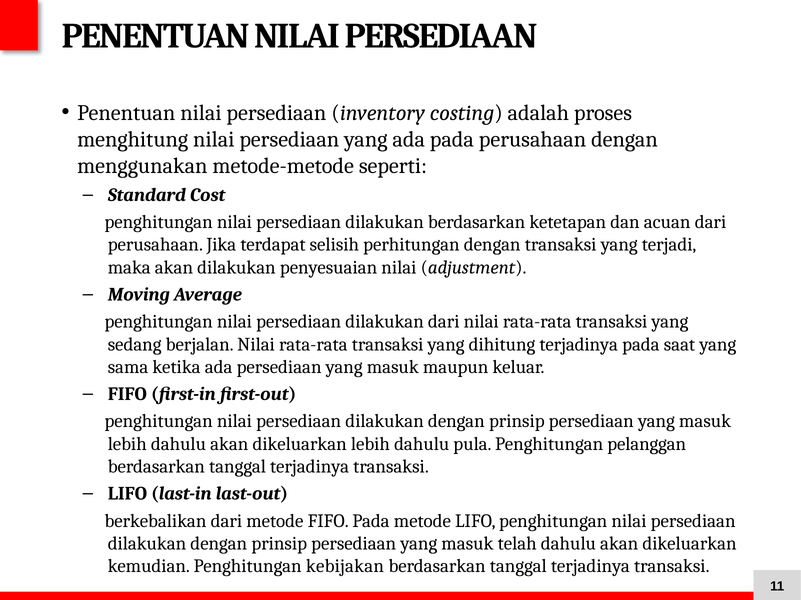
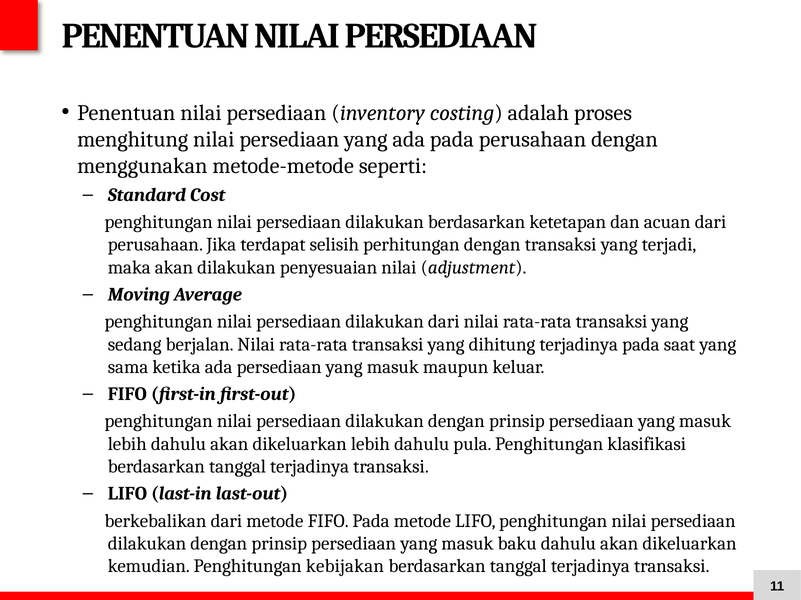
pelanggan: pelanggan -> klasifikasi (647, 444)
telah: telah -> baku (517, 544)
